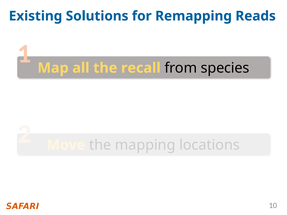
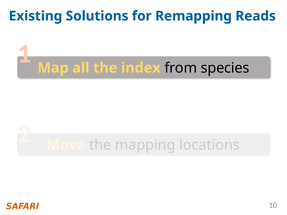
recall: recall -> index (141, 68)
